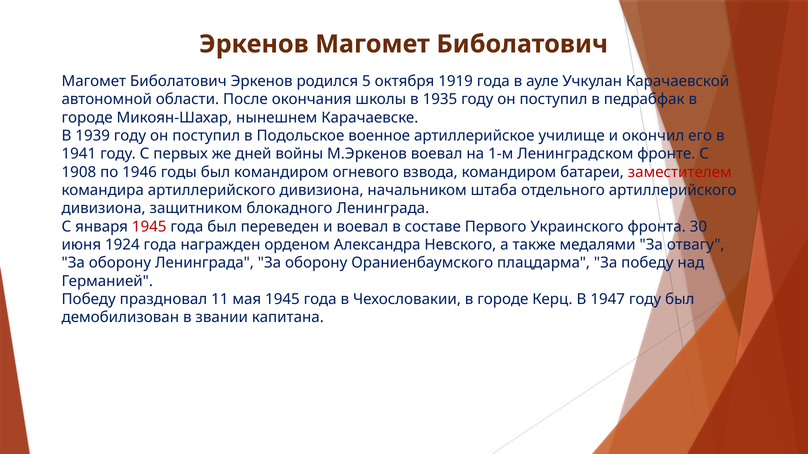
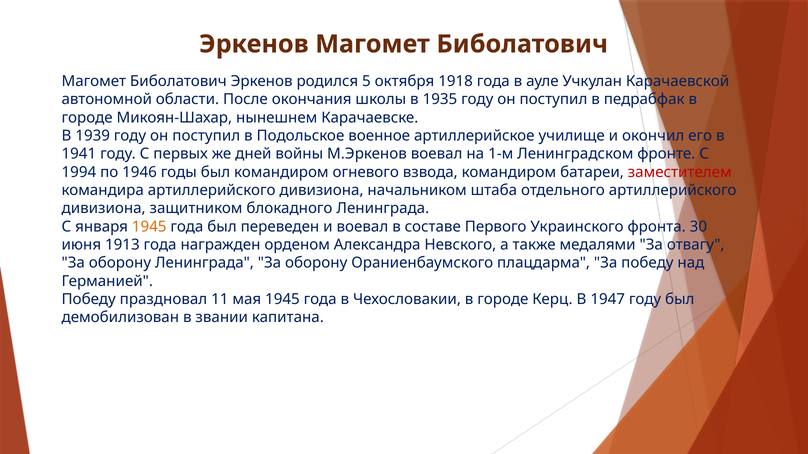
1919: 1919 -> 1918 (456, 81)
1908: 1908 -> 1994 (79, 172)
1945 colour: red -> orange (149, 227)
1924: 1924 -> 1913 (122, 245)
